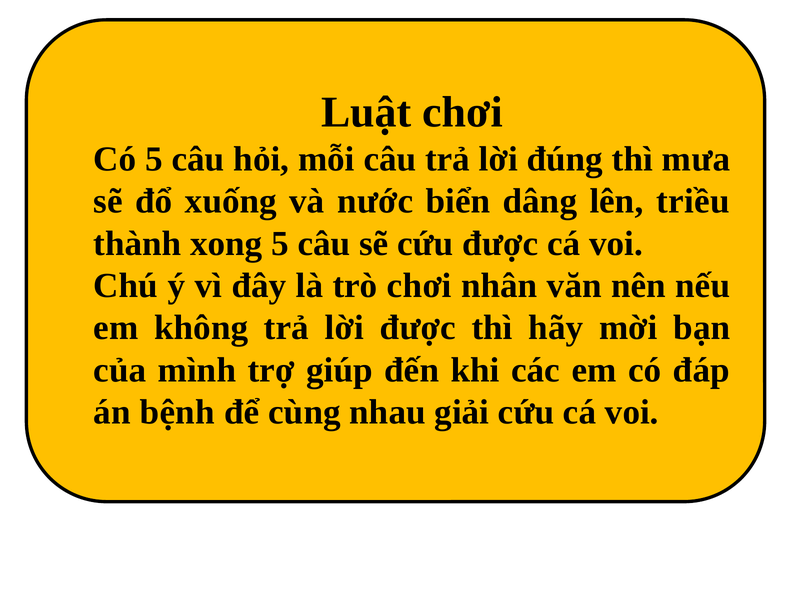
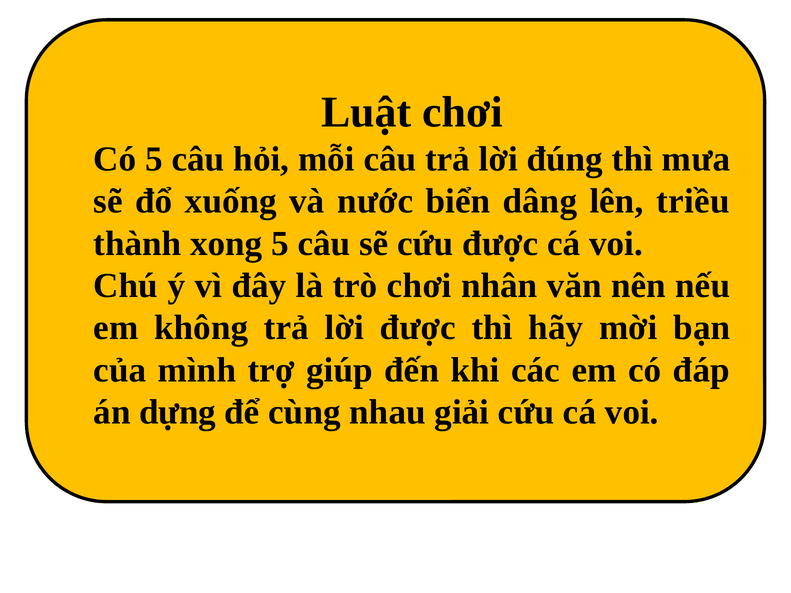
bệnh: bệnh -> dựng (178, 412)
